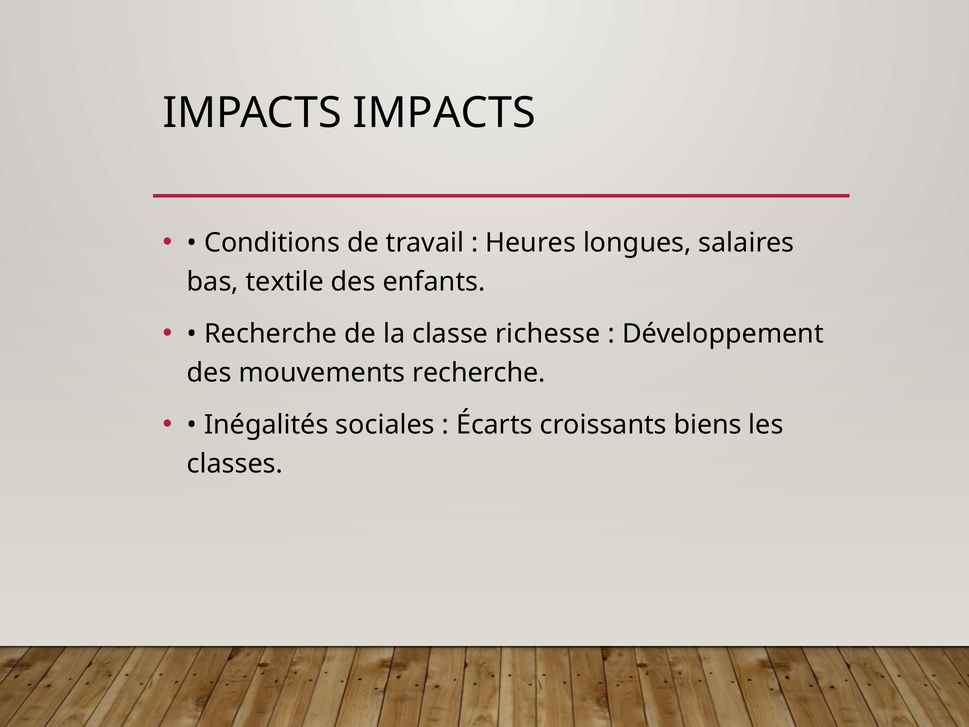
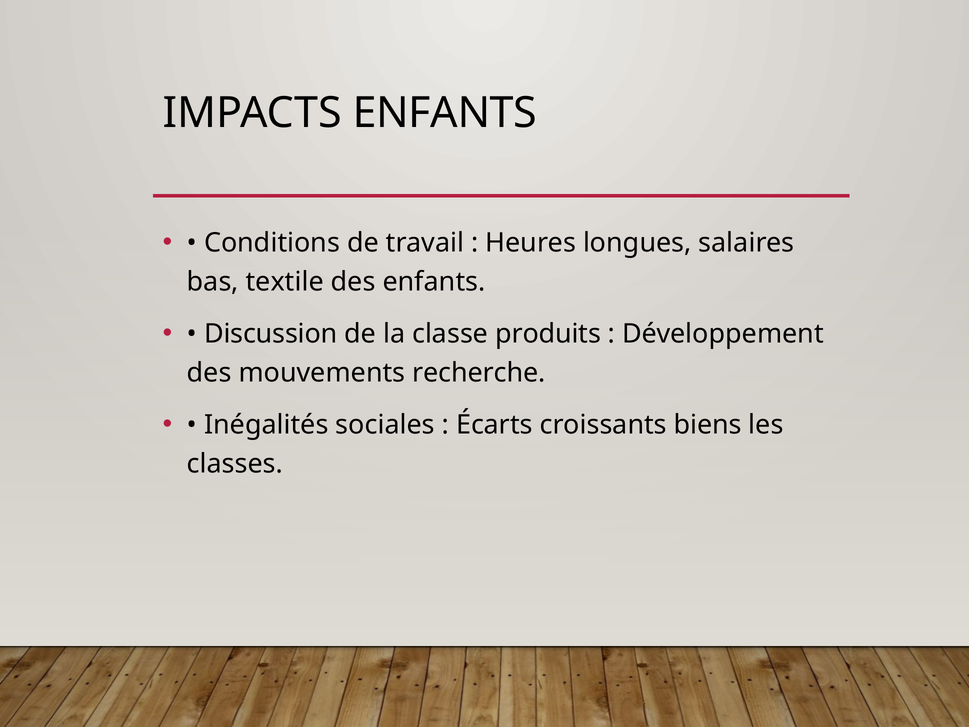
IMPACTS IMPACTS: IMPACTS -> ENFANTS (445, 113)
Recherche: Recherche -> Discussion (271, 334)
richesse: richesse -> produits (548, 334)
